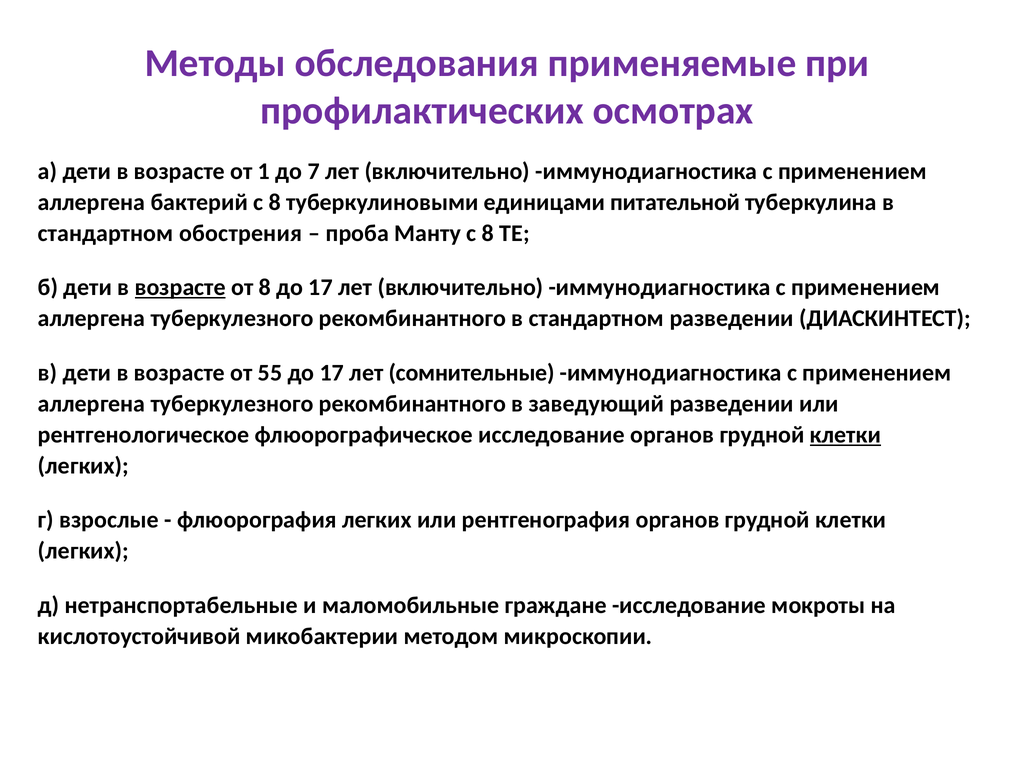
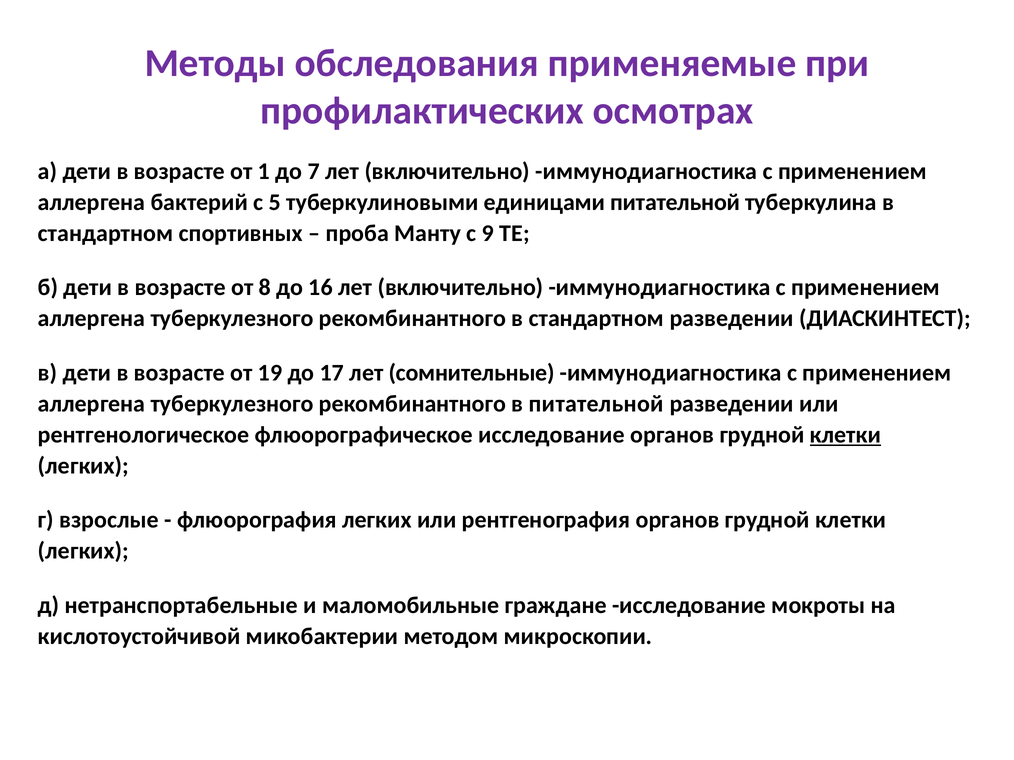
бактерий с 8: 8 -> 5 (275, 202)
обострения: обострения -> спортивных (241, 233)
Манту с 8: 8 -> 9 (488, 233)
возрасте underline: present -> none (180, 288)
8 до 17: 17 -> 16 (321, 288)
55: 55 -> 19 (270, 373)
в заведующий: заведующий -> питательной (596, 404)
